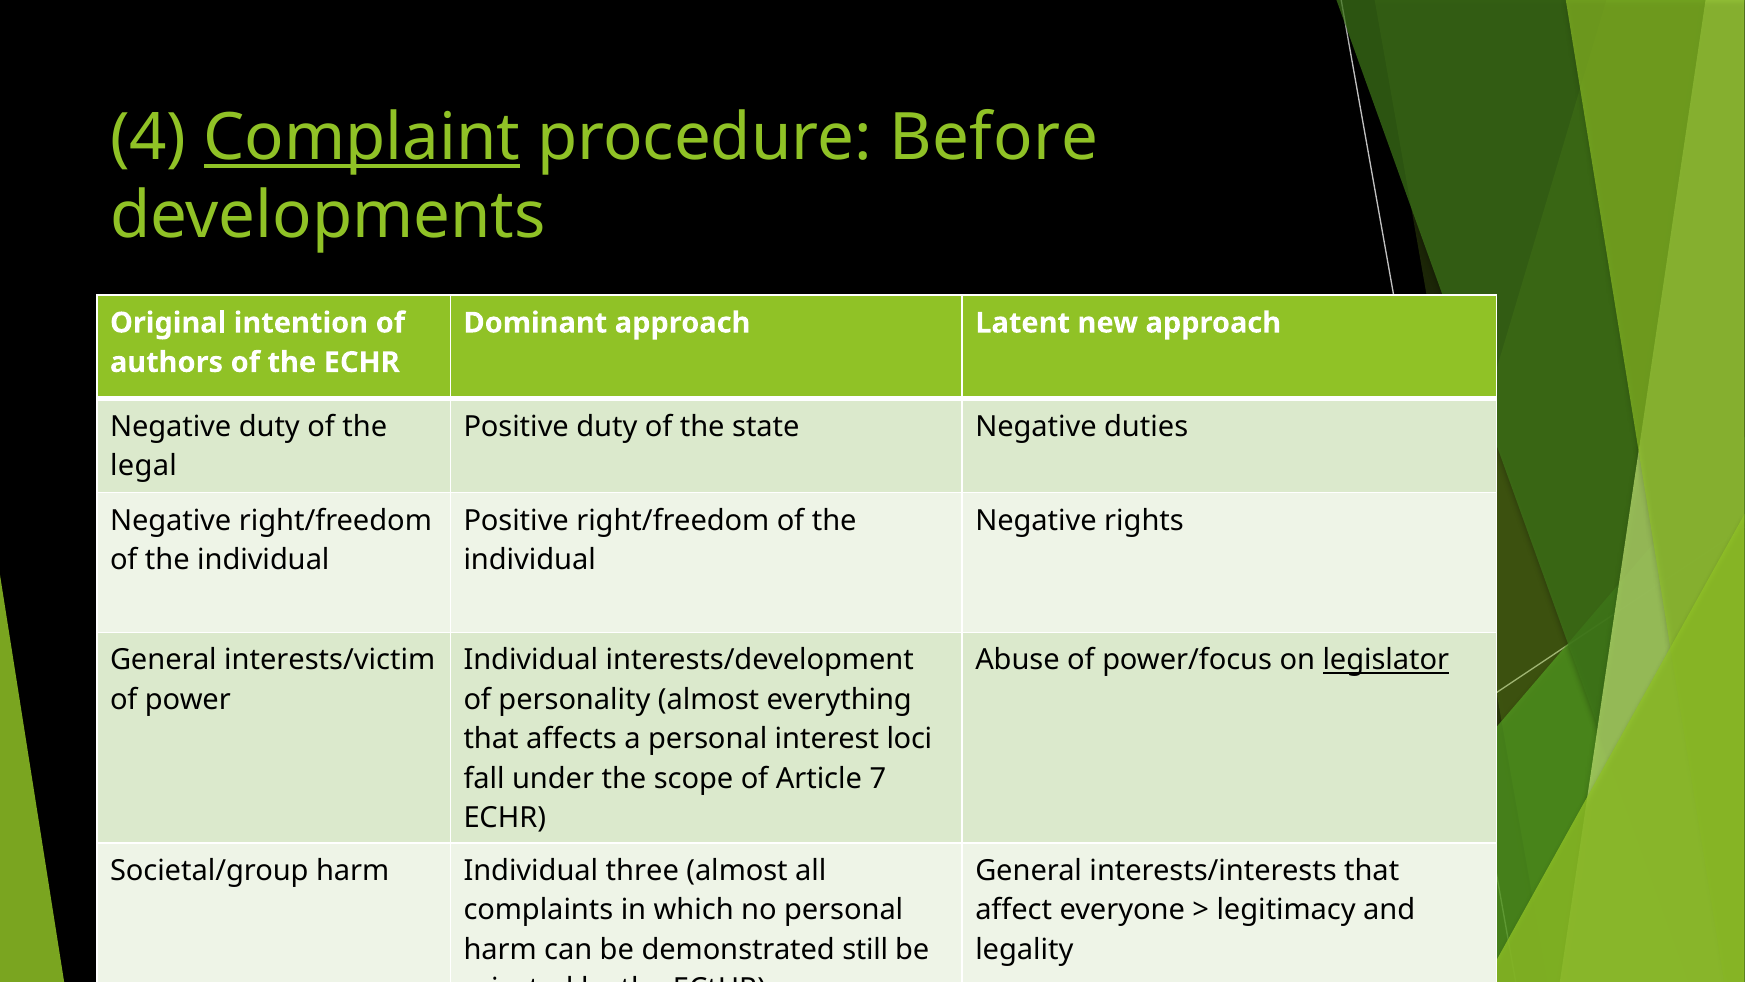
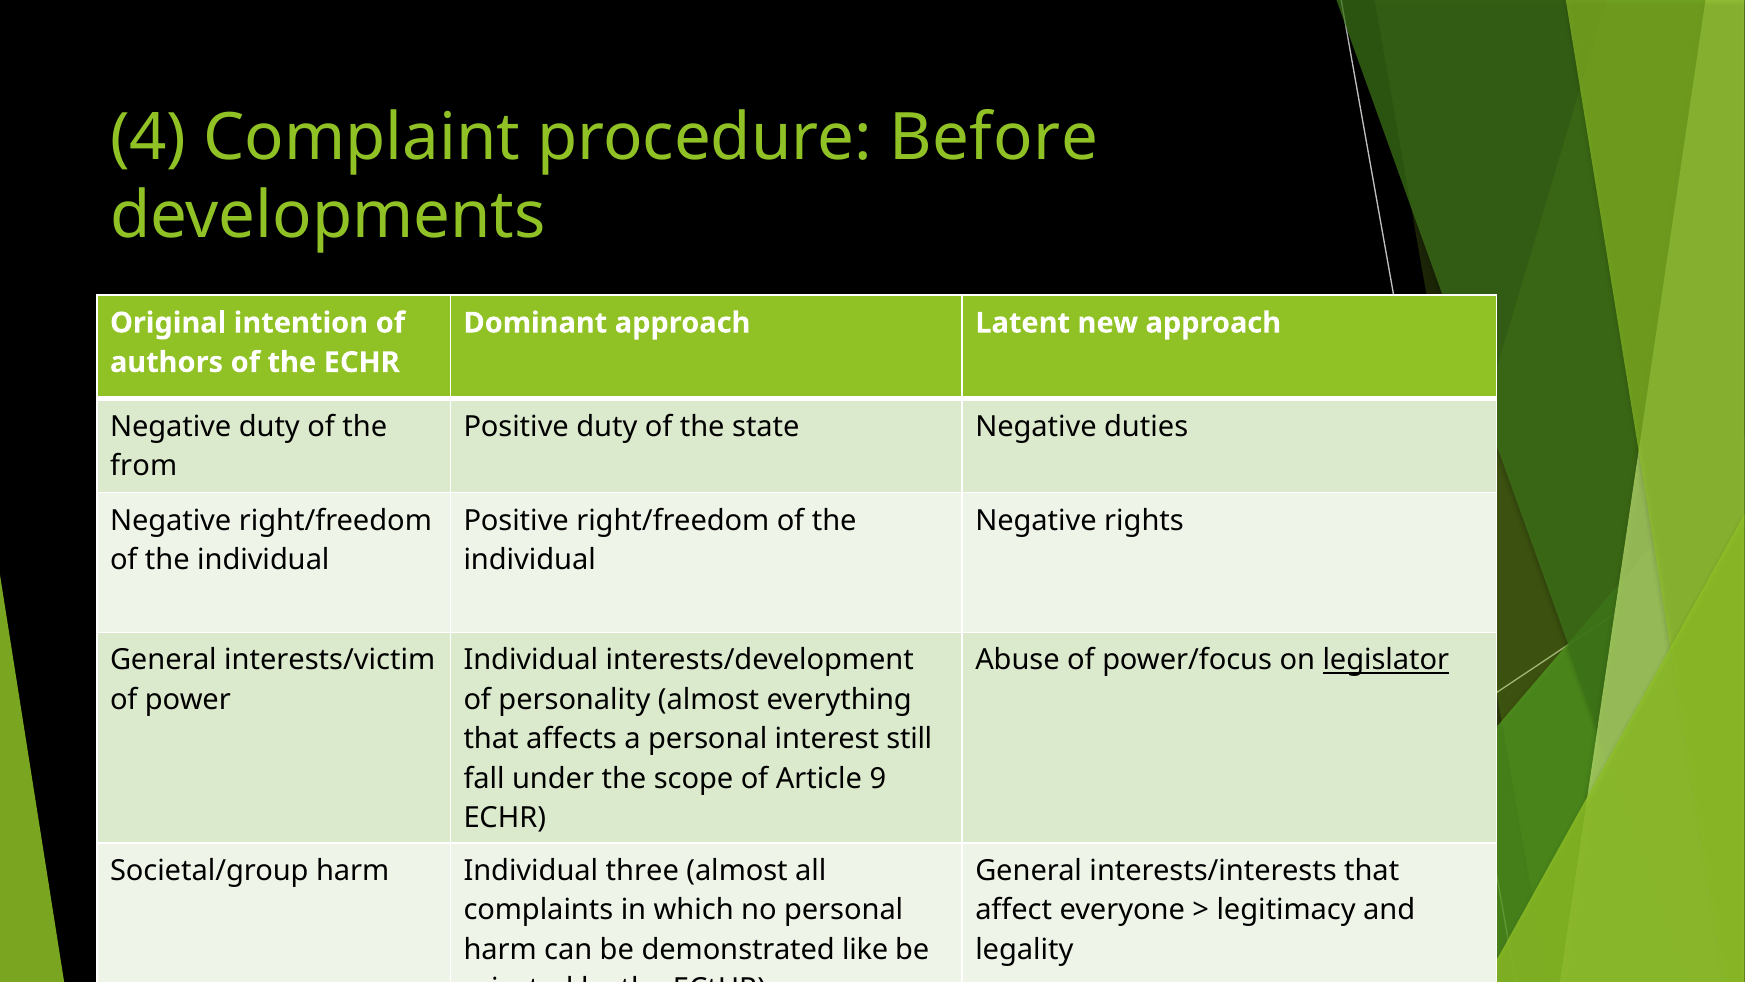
Complaint underline: present -> none (362, 138)
legal: legal -> from (144, 466)
loci: loci -> still (909, 739)
7: 7 -> 9 (878, 778)
still: still -> like (865, 949)
